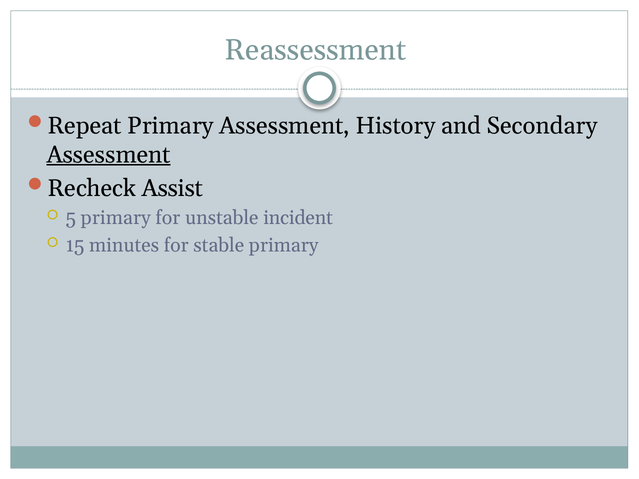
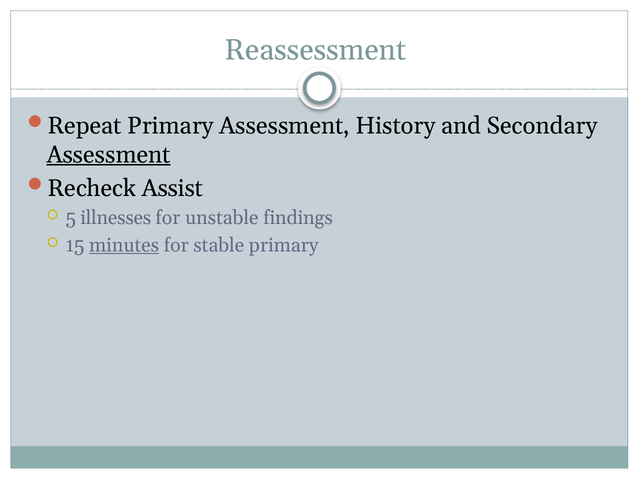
5 primary: primary -> illnesses (116, 218)
incident: incident -> findings (298, 218)
minutes underline: none -> present (124, 245)
